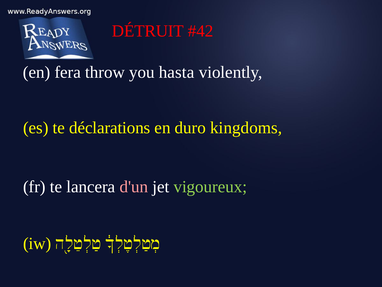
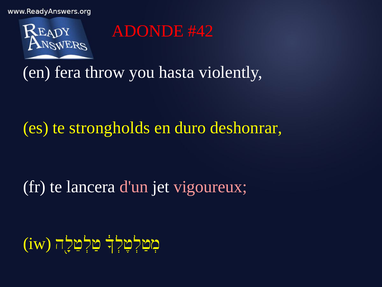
DÉTRUIT: DÉTRUIT -> ADONDE (148, 31)
déclarations: déclarations -> strongholds (110, 128)
kingdoms: kingdoms -> deshonrar (246, 128)
vigoureux colour: light green -> pink (210, 186)
